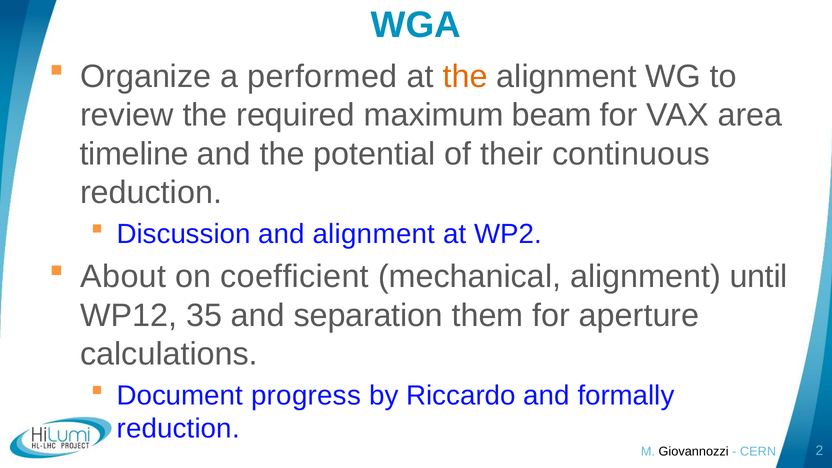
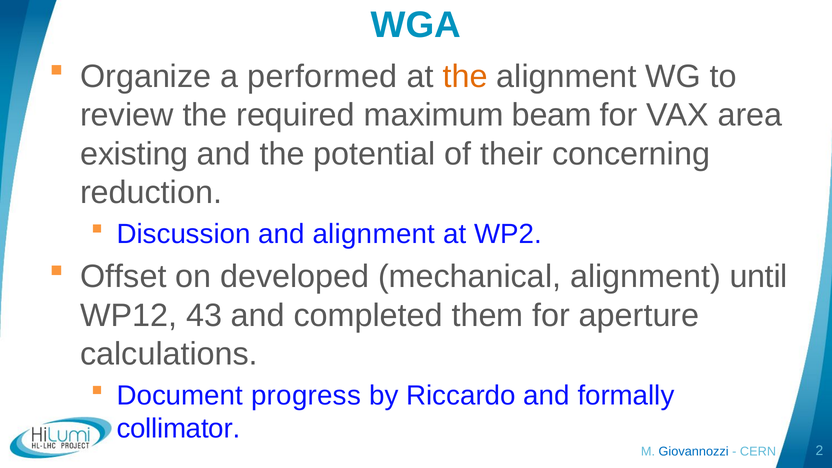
timeline: timeline -> existing (134, 154)
continuous: continuous -> concerning (631, 154)
About: About -> Offset (123, 277)
coefficient: coefficient -> developed (295, 277)
35: 35 -> 43 (204, 316)
separation: separation -> completed (368, 316)
reduction: reduction -> collimator (178, 429)
Giovannozzi colour: black -> blue (694, 452)
